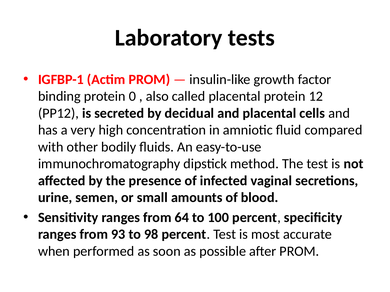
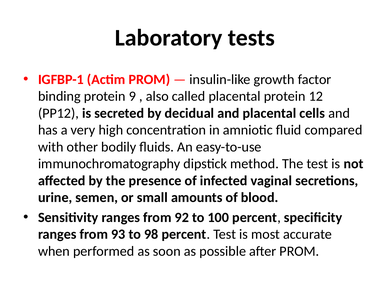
0: 0 -> 9 (132, 97)
64: 64 -> 92 (182, 218)
